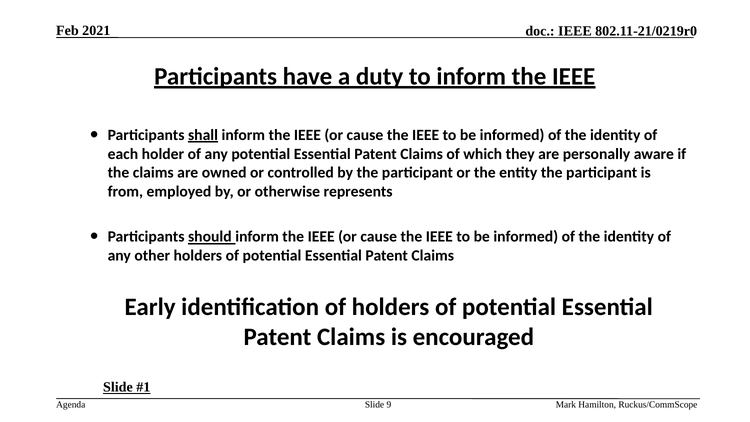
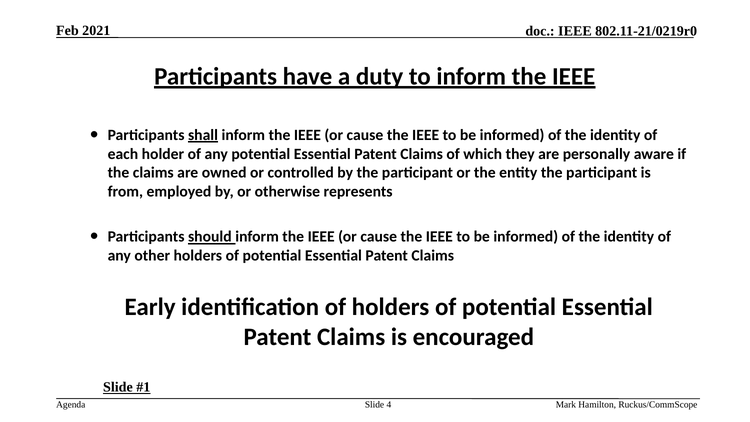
9: 9 -> 4 (389, 405)
